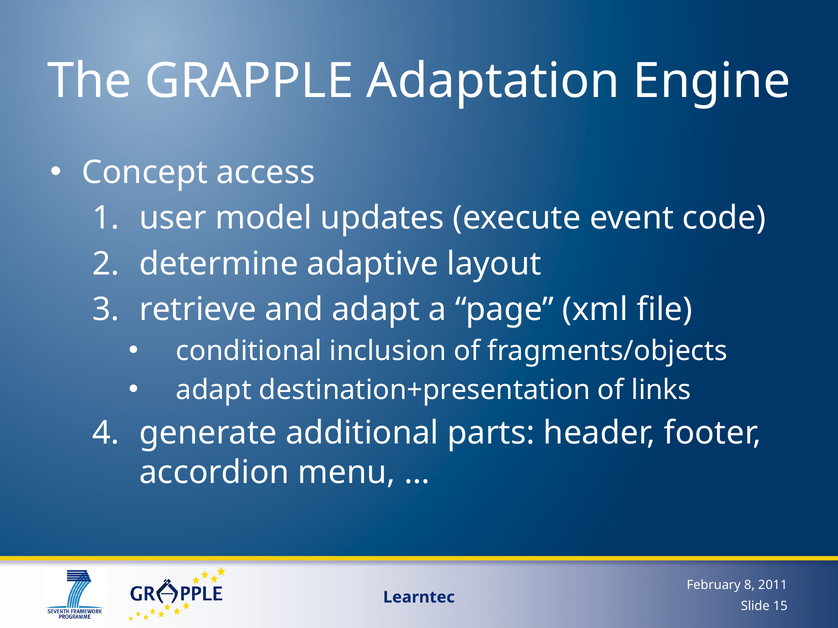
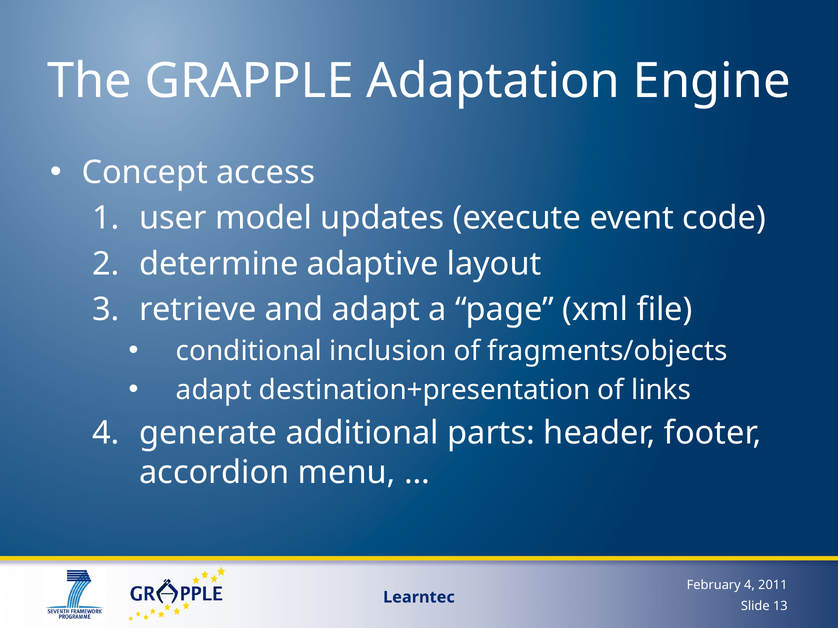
February 8: 8 -> 4 (749, 585)
15: 15 -> 13 (780, 606)
